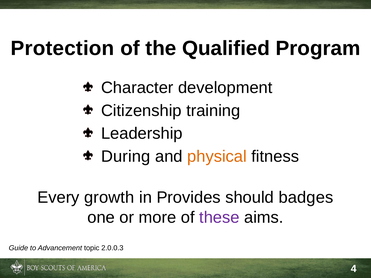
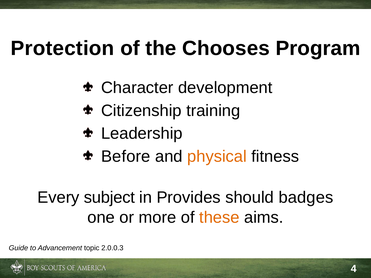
Qualified: Qualified -> Chooses (226, 48)
During: During -> Before (126, 156)
growth: growth -> subject (109, 198)
these colour: purple -> orange (219, 218)
